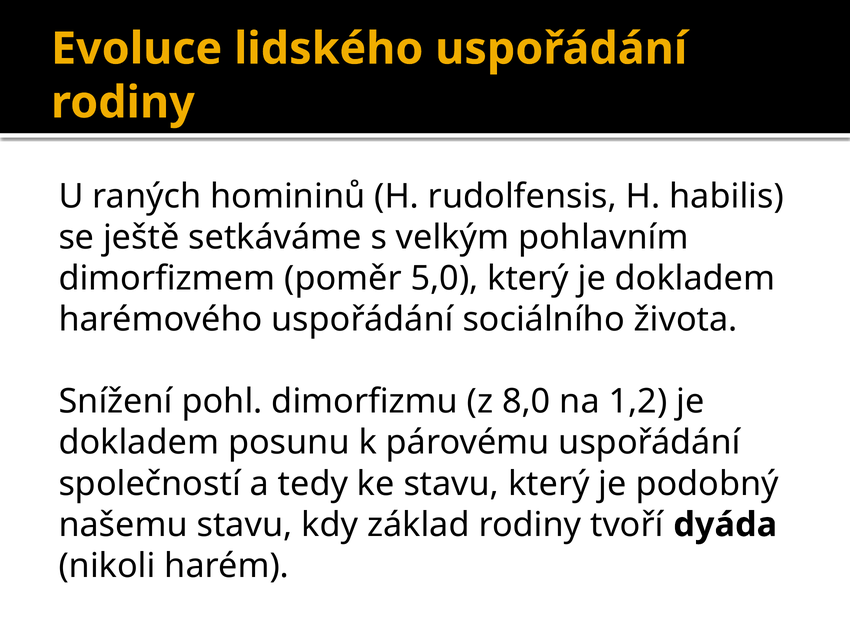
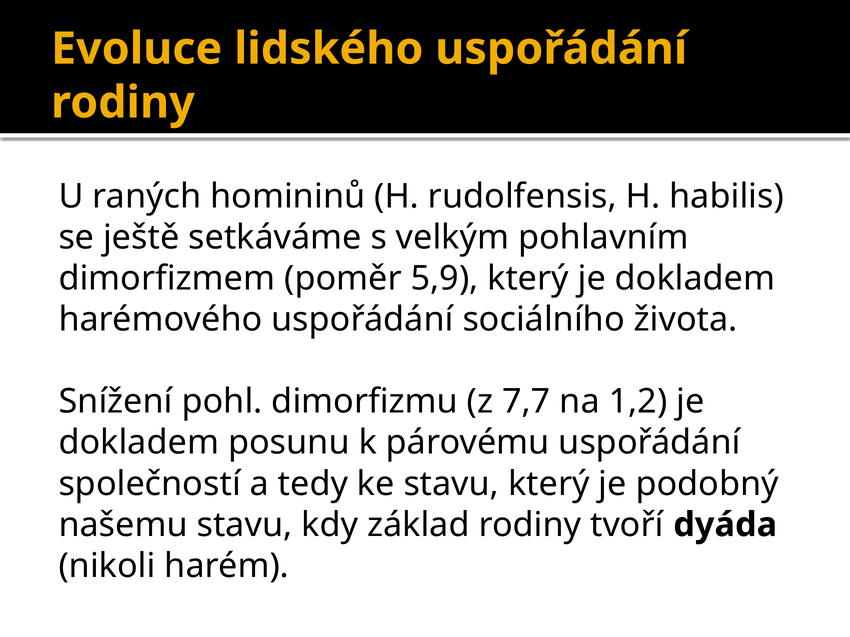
5,0: 5,0 -> 5,9 (445, 279)
8,0: 8,0 -> 7,7 (526, 402)
